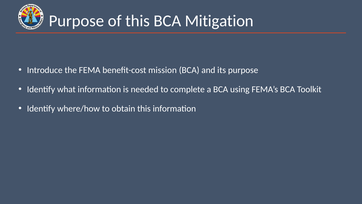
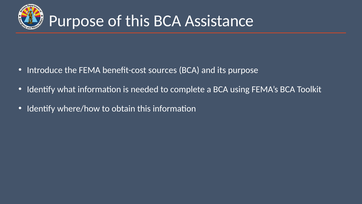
Mitigation: Mitigation -> Assistance (219, 21)
mission: mission -> sources (163, 70)
